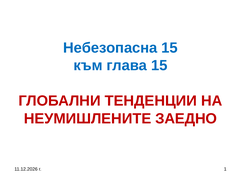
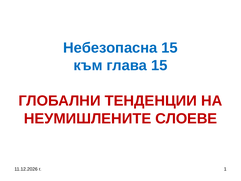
ЗАЕДНО: ЗАЕДНО -> СЛОЕВЕ (186, 118)
